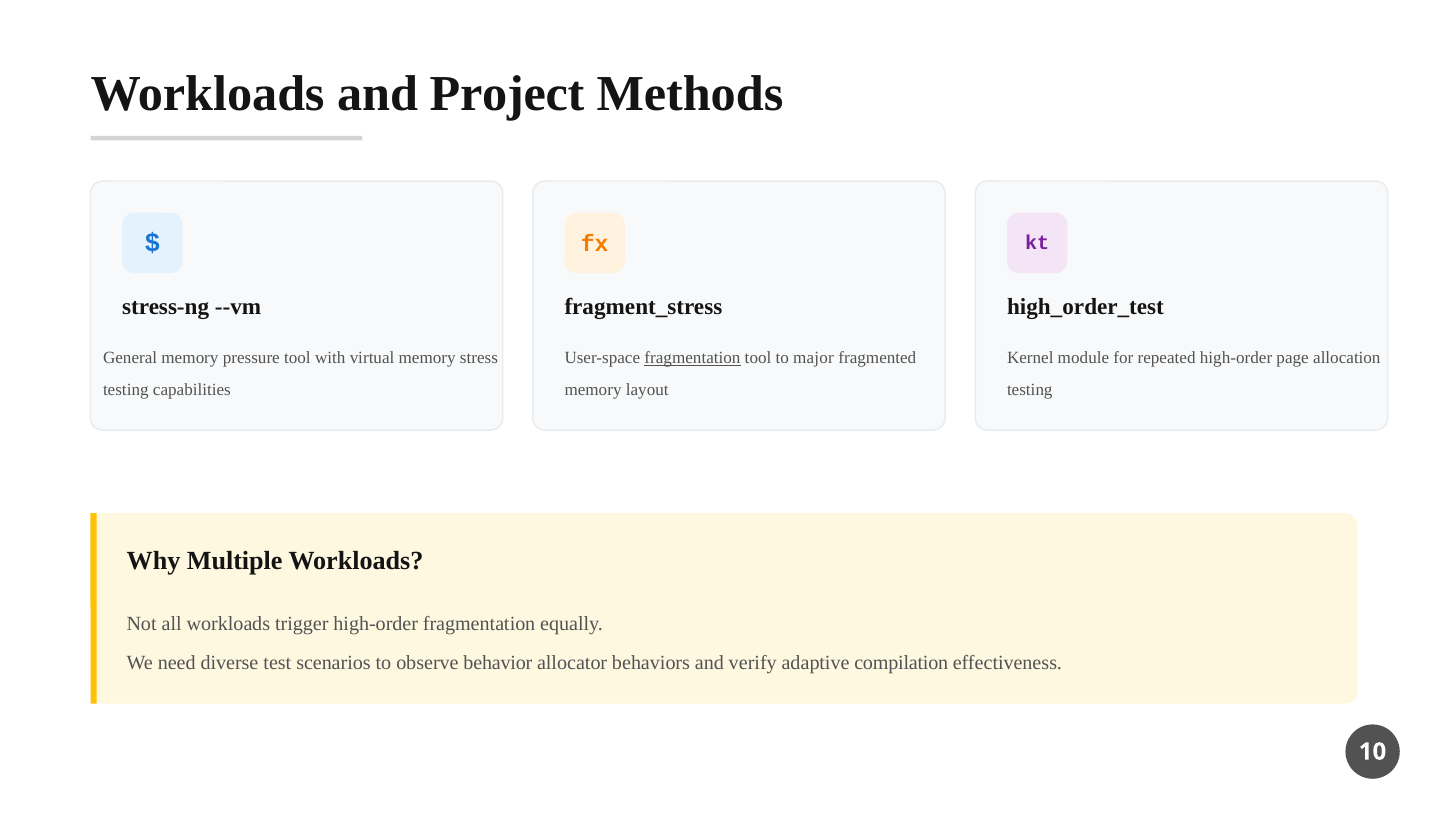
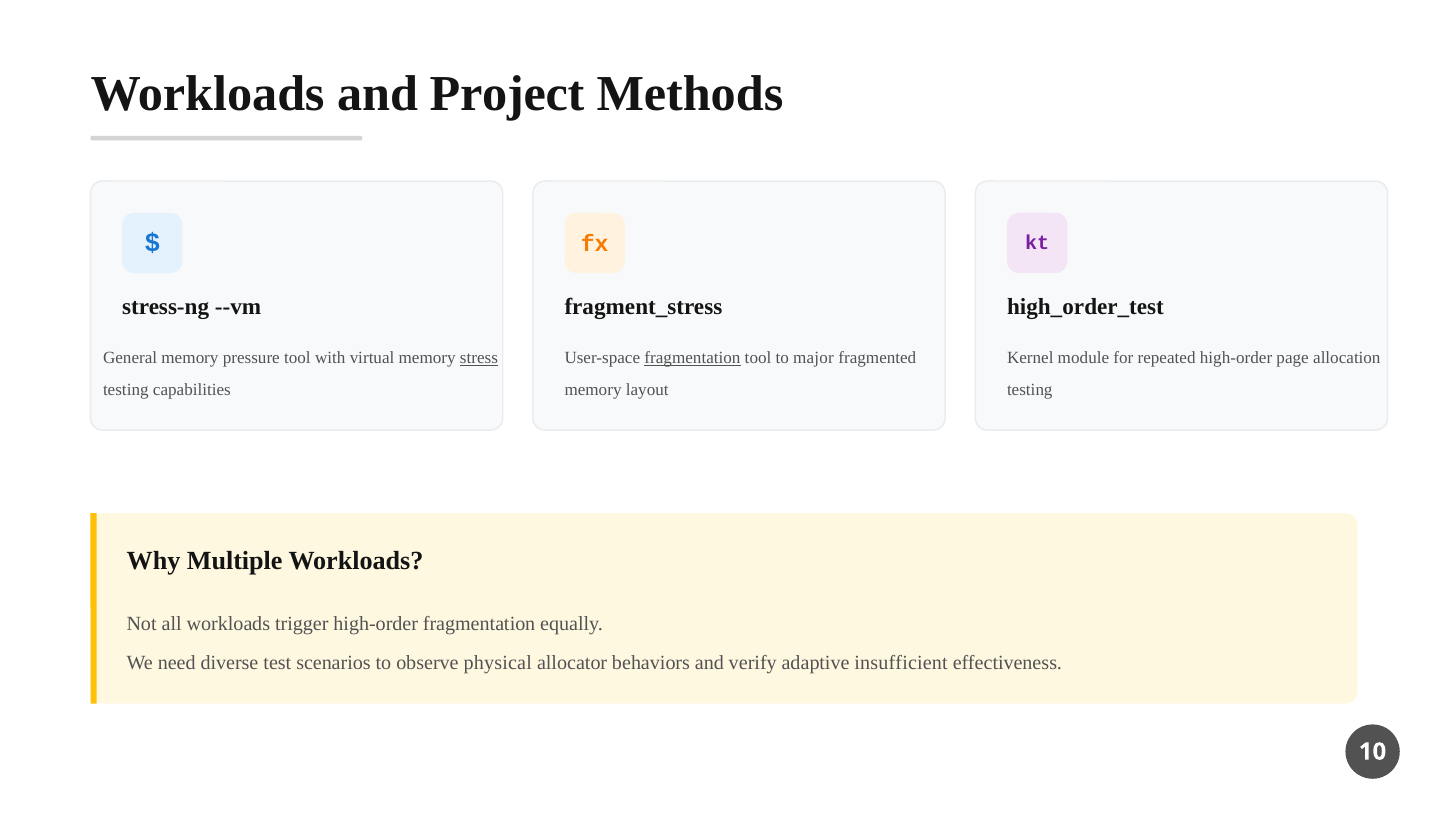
stress underline: none -> present (479, 357)
behavior: behavior -> physical (498, 662)
compilation: compilation -> insufficient (901, 662)
